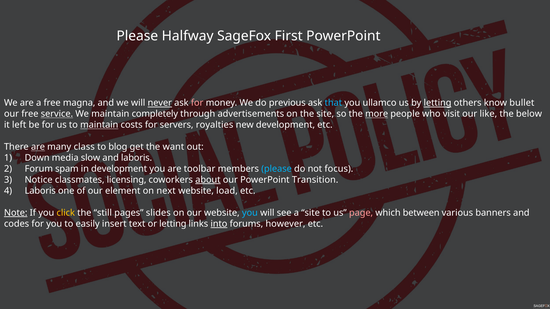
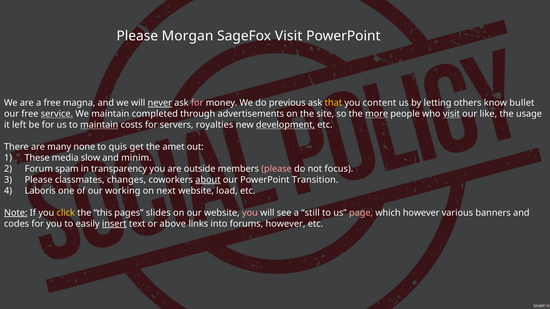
Halfway: Halfway -> Morgan (188, 36)
SageFox First: First -> Visit (289, 36)
that colour: light blue -> yellow (333, 103)
ullamco: ullamco -> content (379, 103)
letting underline: present -> none (438, 103)
completely: completely -> completed (155, 114)
visit underline: none -> present (451, 114)
below: below -> usage (529, 114)
development underline: none -> present (285, 125)
are underline: present -> none (38, 147)
class: class -> none (84, 147)
blog: blog -> quis (118, 147)
want: want -> amet (174, 147)
Down: Down -> These (37, 158)
and laboris: laboris -> minim (136, 158)
in development: development -> transparency (119, 169)
toolbar: toolbar -> outside (200, 169)
please colour: light blue -> pink (277, 169)
Notice: Notice -> Please (39, 180)
licensing: licensing -> changes (126, 180)
element: element -> working (123, 191)
still: still -> this (103, 213)
you colour: light blue -> pink (250, 213)
a site: site -> still (311, 213)
which between: between -> however (421, 213)
insert underline: none -> present (114, 224)
or letting: letting -> above (173, 224)
into underline: present -> none (219, 224)
